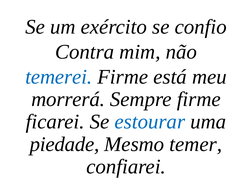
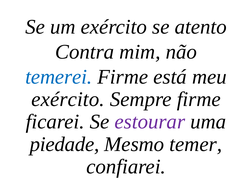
confio: confio -> atento (201, 27)
morrerá: morrerá -> exército (68, 100)
estourar colour: blue -> purple (150, 122)
